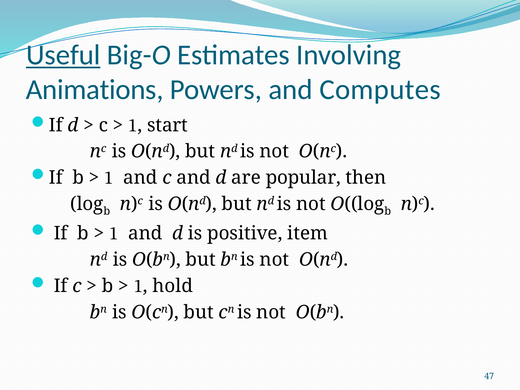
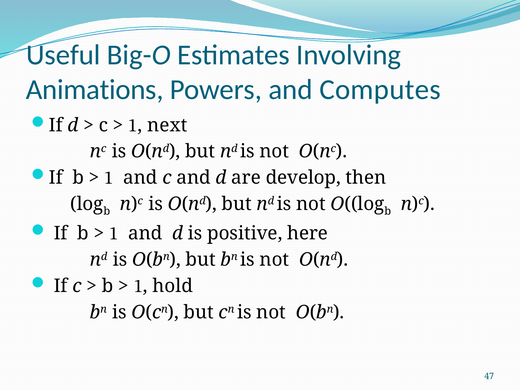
Useful underline: present -> none (63, 55)
start: start -> next (167, 125)
popular: popular -> develop (303, 178)
item: item -> here (308, 233)
